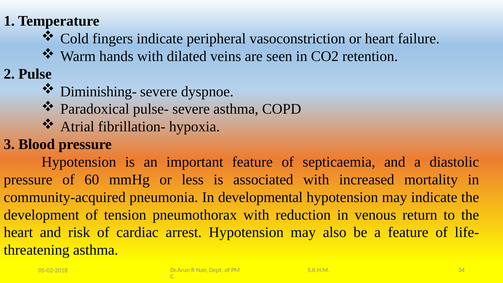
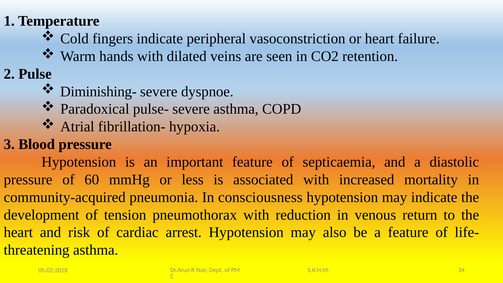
developmental: developmental -> consciousness (260, 197)
